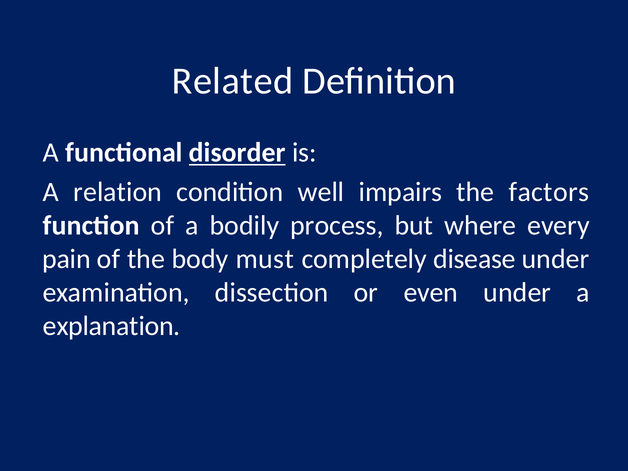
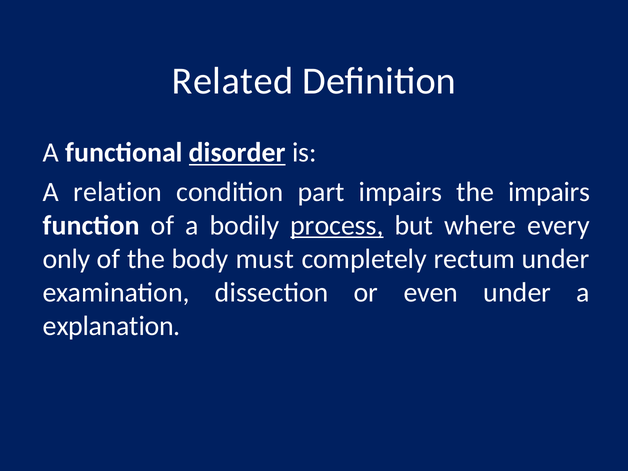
well: well -> part (321, 192)
the factors: factors -> impairs (549, 192)
process underline: none -> present (337, 225)
pain: pain -> only (67, 259)
disease: disease -> rectum (474, 259)
